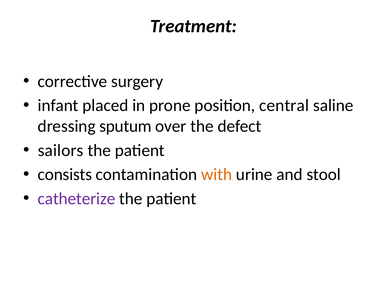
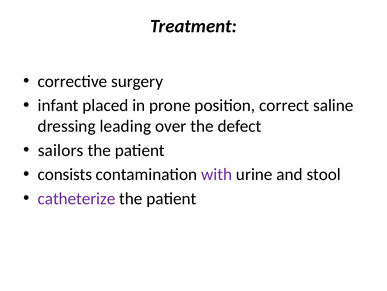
central: central -> correct (284, 105)
sputum: sputum -> leading (125, 126)
with colour: orange -> purple (217, 174)
